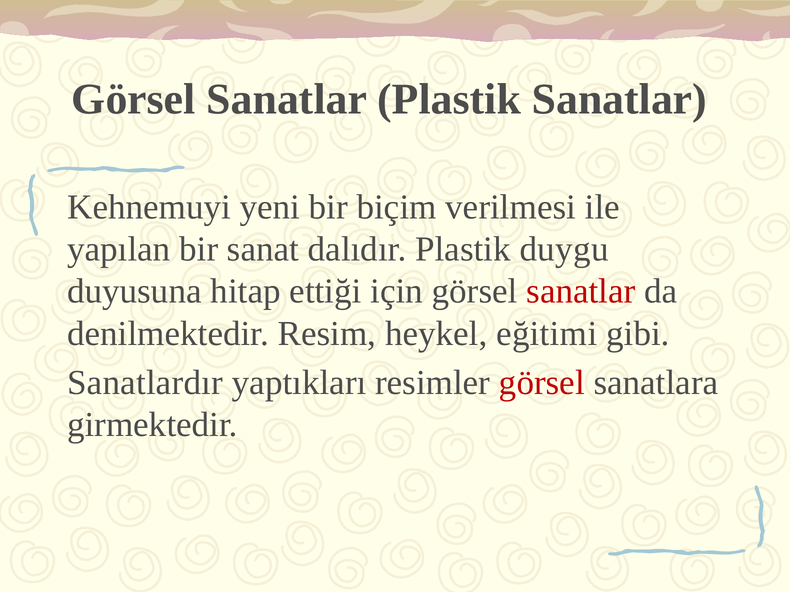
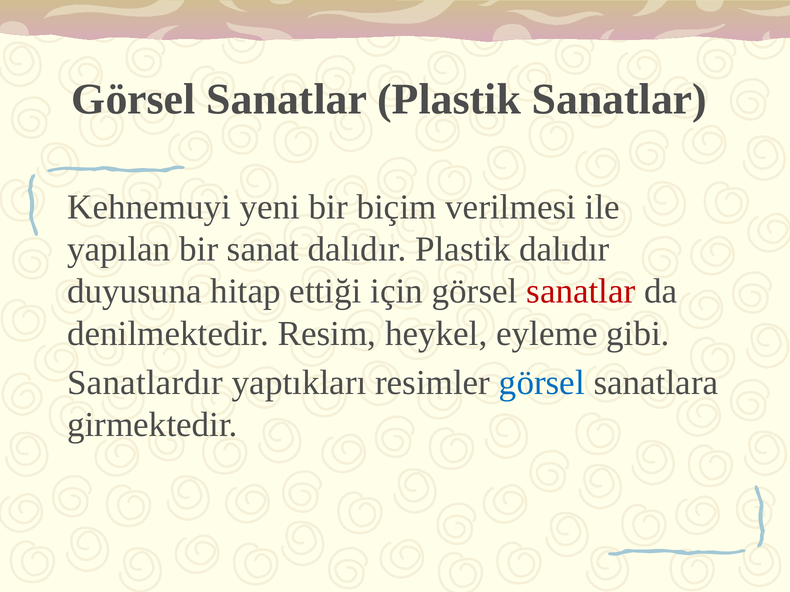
Plastik duygu: duygu -> dalıdır (564, 249)
eğitimi: eğitimi -> eyleme (547, 334)
görsel colour: red -> blue (542, 383)
